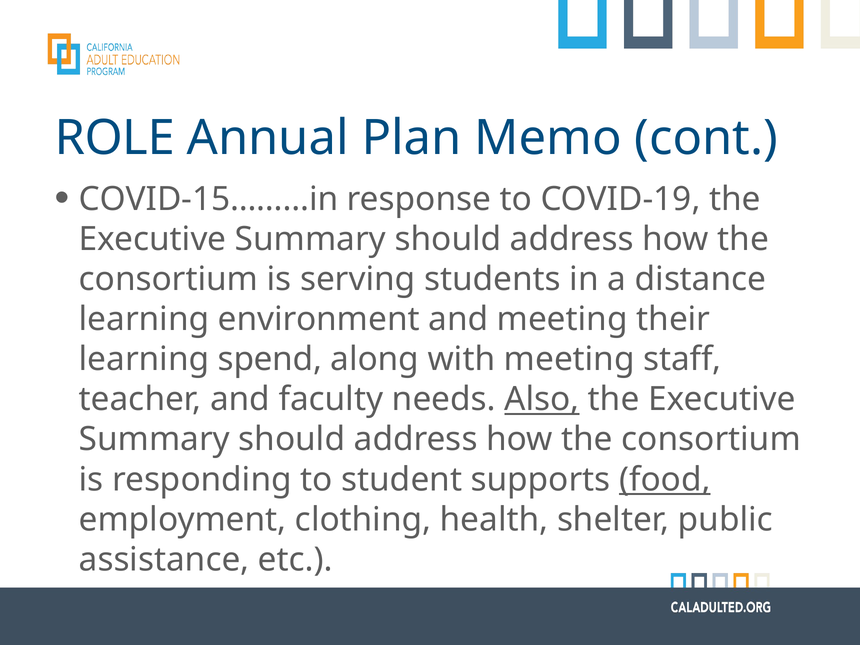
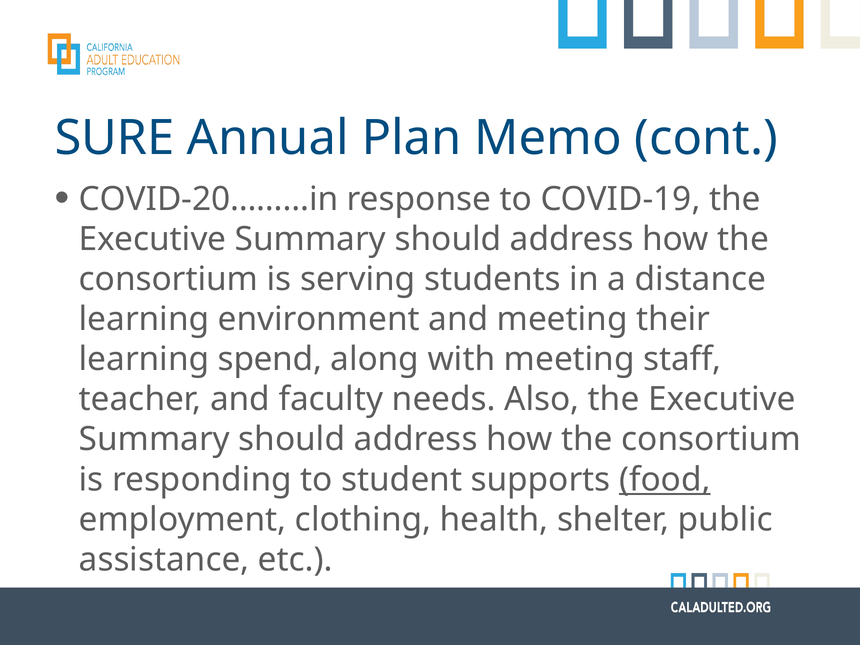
ROLE: ROLE -> SURE (115, 138)
COVID-15………in: COVID-15………in -> COVID-20………in (209, 199)
Also underline: present -> none (542, 399)
